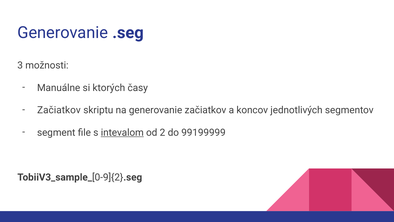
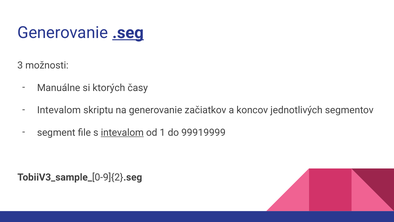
.seg underline: none -> present (128, 33)
Začiatkov: Začiatkov -> Intevalom (59, 110)
2: 2 -> 1 (163, 132)
99199999: 99199999 -> 99919999 (203, 132)
